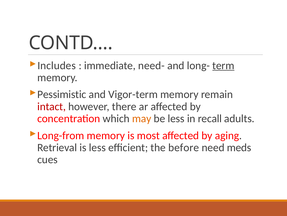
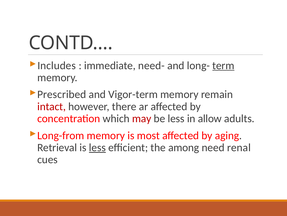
Pessimistic: Pessimistic -> Prescribed (62, 94)
may colour: orange -> red (142, 118)
recall: recall -> allow (210, 118)
less underline: none -> present (97, 147)
before: before -> among (184, 147)
meds: meds -> renal (239, 147)
